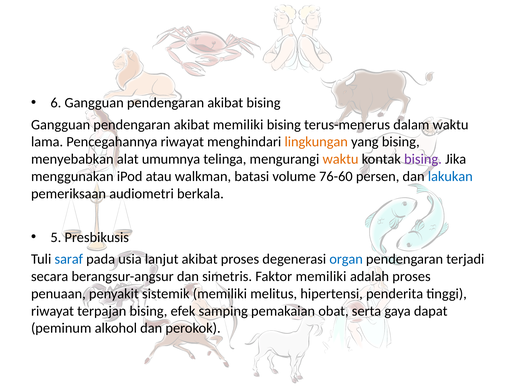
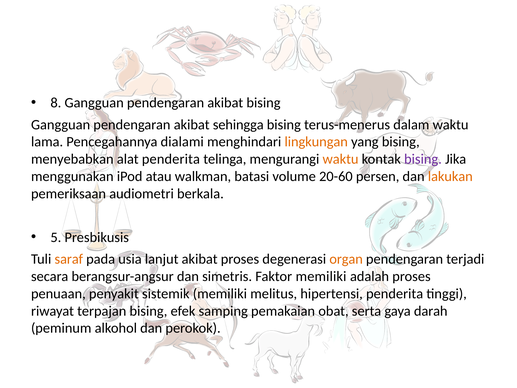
6: 6 -> 8 (56, 103)
akibat memiliki: memiliki -> sehingga (238, 125)
Pencegahannya riwayat: riwayat -> dialami (182, 142)
alat umumnya: umumnya -> penderita (171, 159)
76-60: 76-60 -> 20-60 (336, 176)
lakukan colour: blue -> orange (450, 176)
saraf colour: blue -> orange (69, 259)
organ colour: blue -> orange (346, 259)
dapat: dapat -> darah (431, 311)
